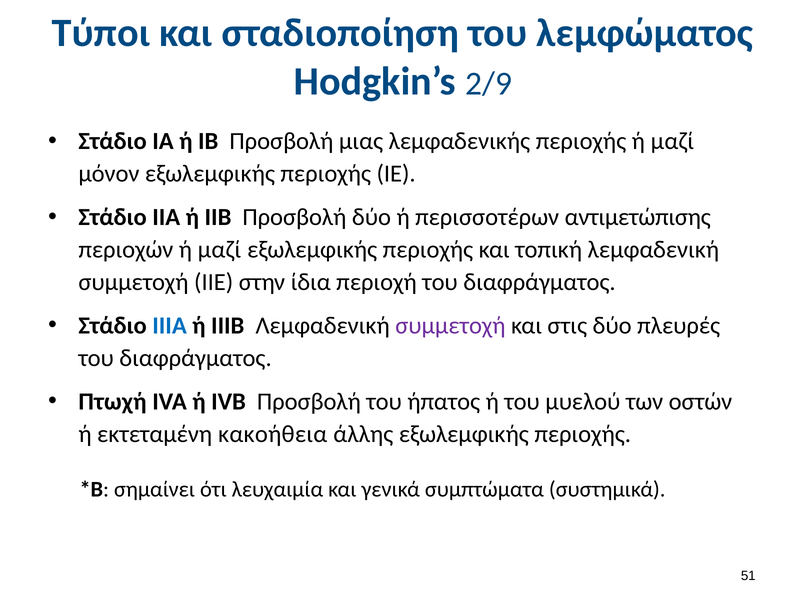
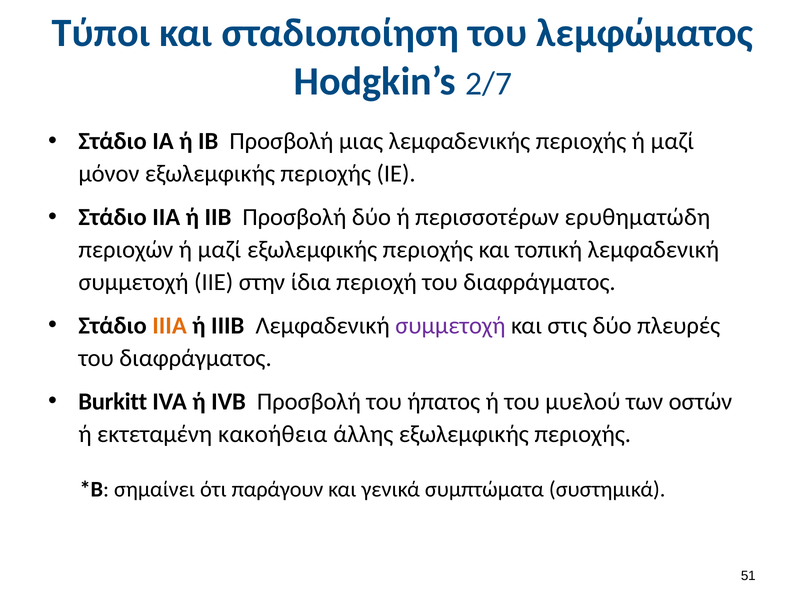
2/9: 2/9 -> 2/7 (489, 84)
αντιμετώπισης: αντιμετώπισης -> ερυθηματώδη (637, 217)
ΙΙΙΑ colour: blue -> orange (170, 326)
Πτωχή: Πτωχή -> Burkitt (113, 402)
λευχαιμία: λευχαιμία -> παράγουν (277, 489)
